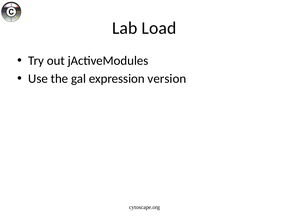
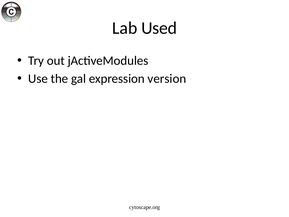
Load: Load -> Used (159, 28)
